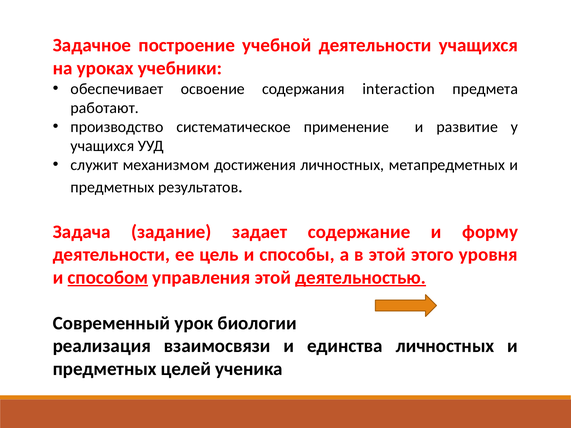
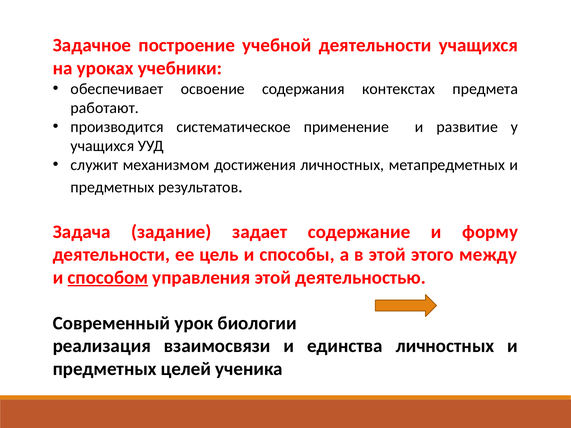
interaction: interaction -> контекстах (399, 89)
производство: производство -> производится (117, 127)
уровня: уровня -> между (488, 255)
деятельностью underline: present -> none (361, 278)
